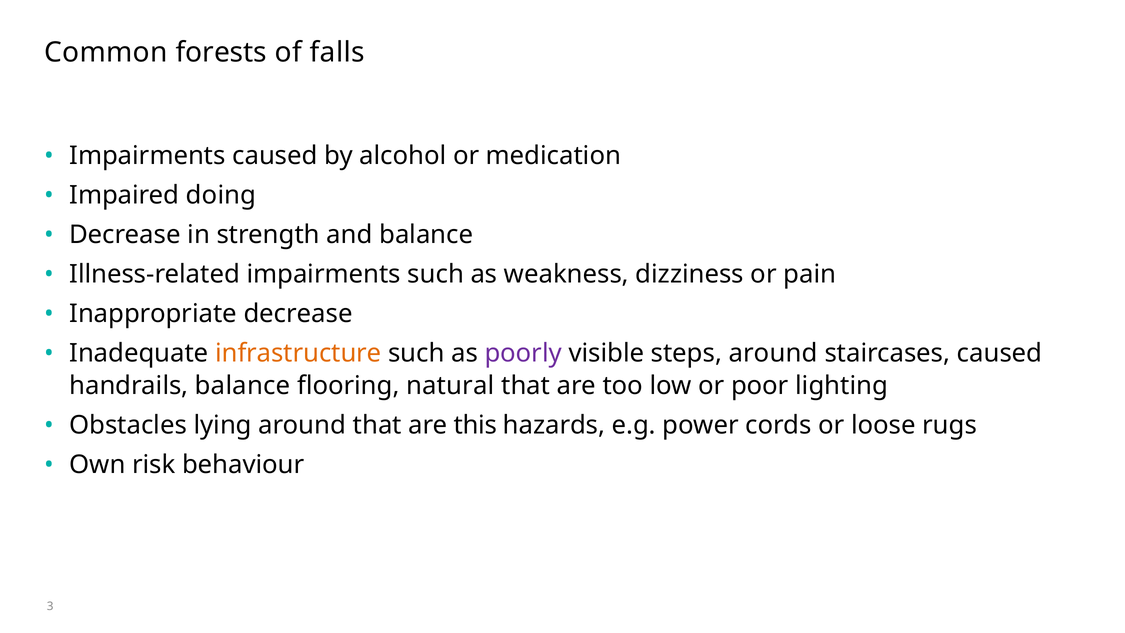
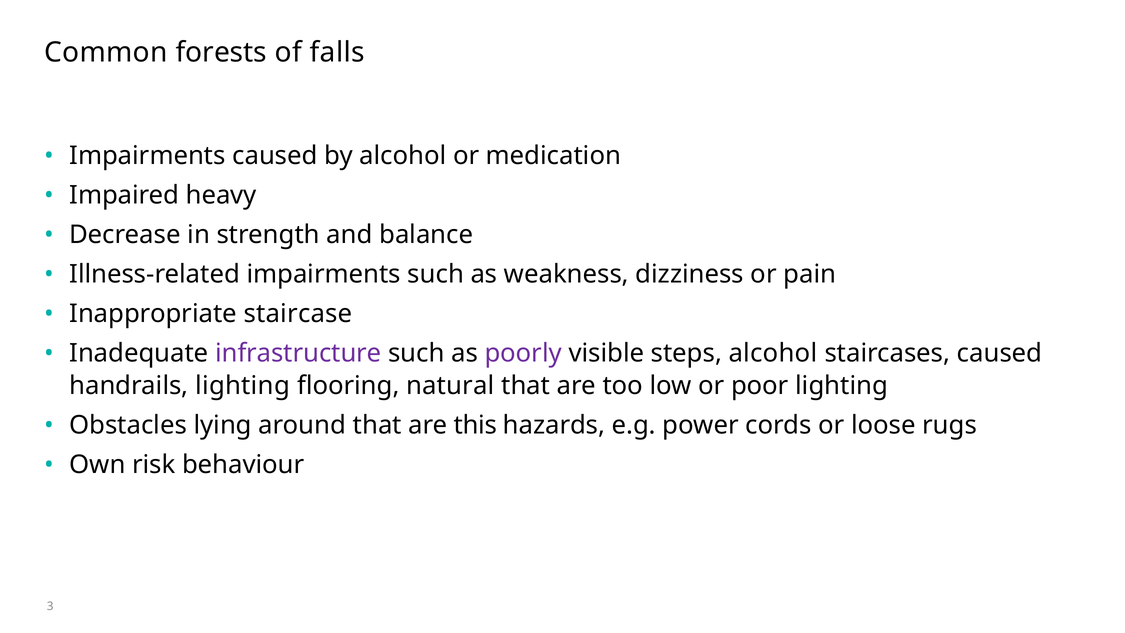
doing: doing -> heavy (221, 195)
Inappropriate decrease: decrease -> staircase (298, 314)
infrastructure colour: orange -> purple (298, 353)
steps around: around -> alcohol (773, 353)
handrails balance: balance -> lighting (243, 386)
